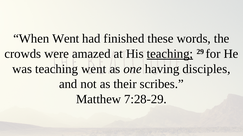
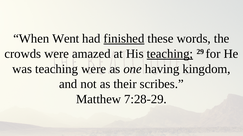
finished underline: none -> present (124, 39)
teaching went: went -> were (94, 69)
disciples: disciples -> kingdom (206, 69)
